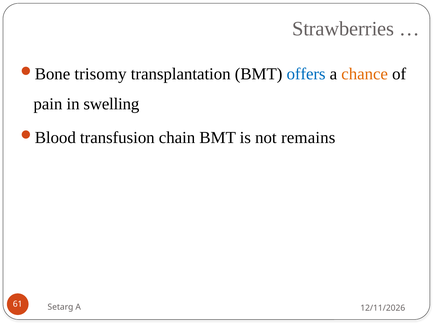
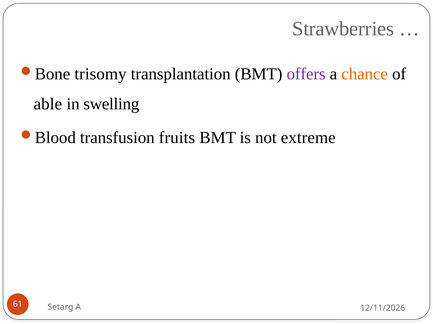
offers colour: blue -> purple (306, 74)
pain: pain -> able (48, 104)
chain: chain -> fruits (177, 138)
remains: remains -> extreme (308, 138)
